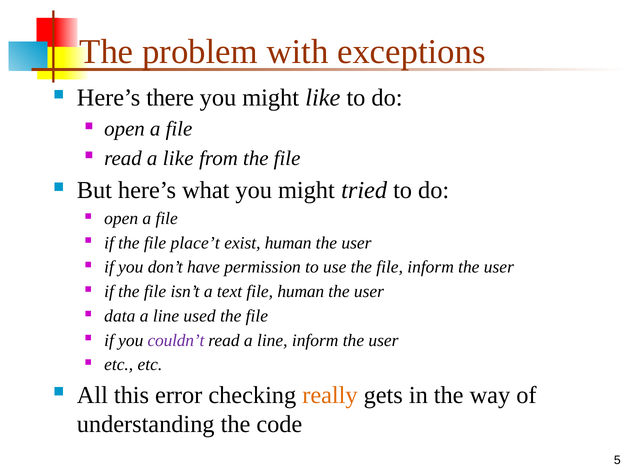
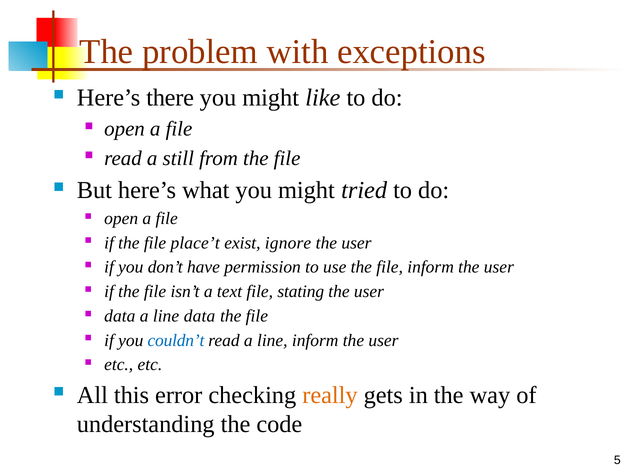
a like: like -> still (178, 158)
exist human: human -> ignore (288, 243)
file human: human -> stating (301, 292)
line used: used -> data (200, 316)
couldn’t colour: purple -> blue (176, 341)
